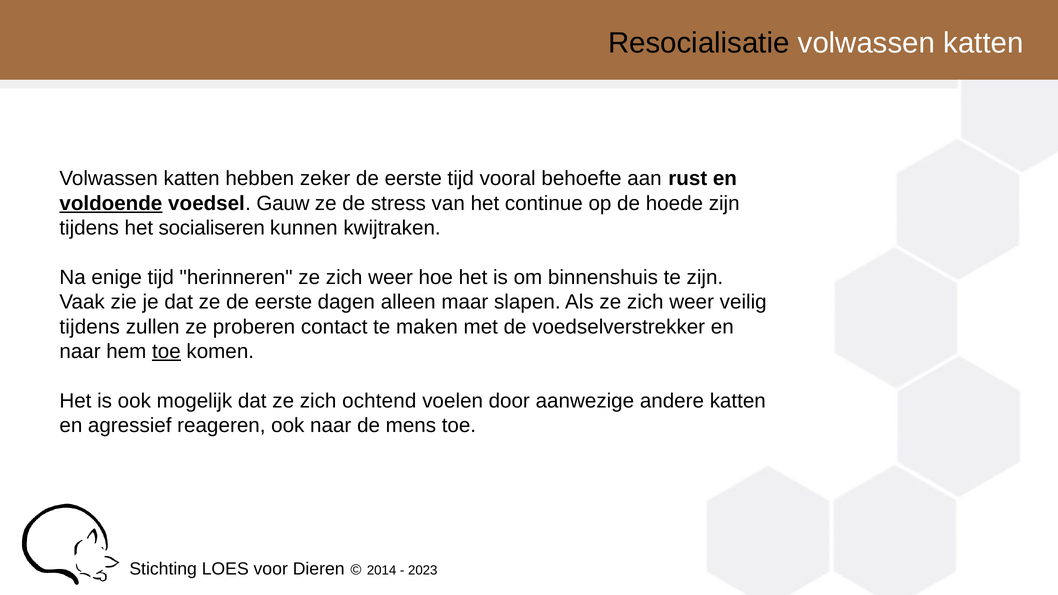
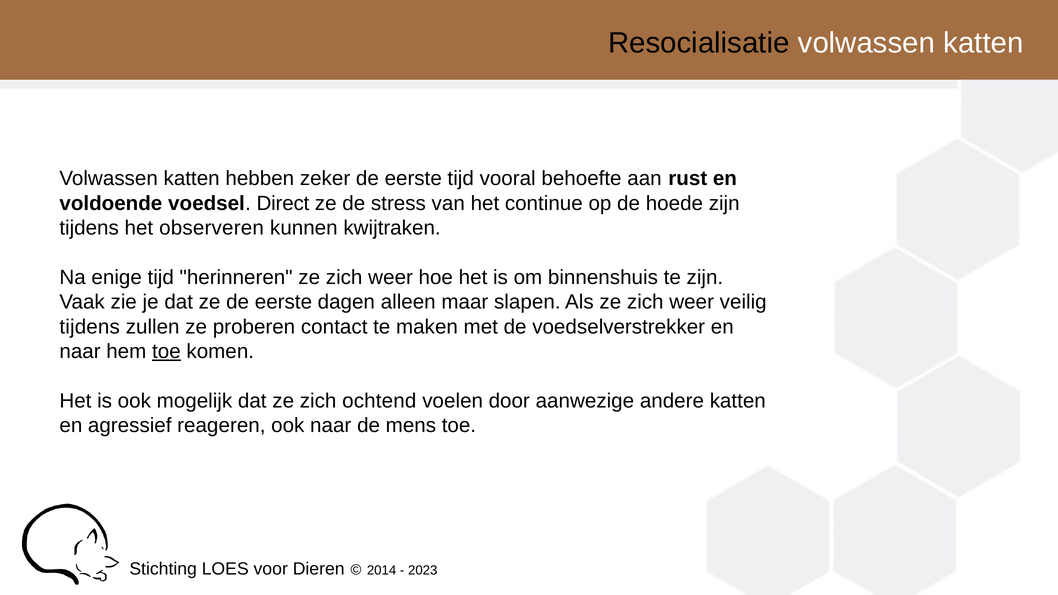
voldoende underline: present -> none (111, 203)
Gauw: Gauw -> Direct (283, 203)
socialiseren: socialiseren -> observeren (212, 228)
